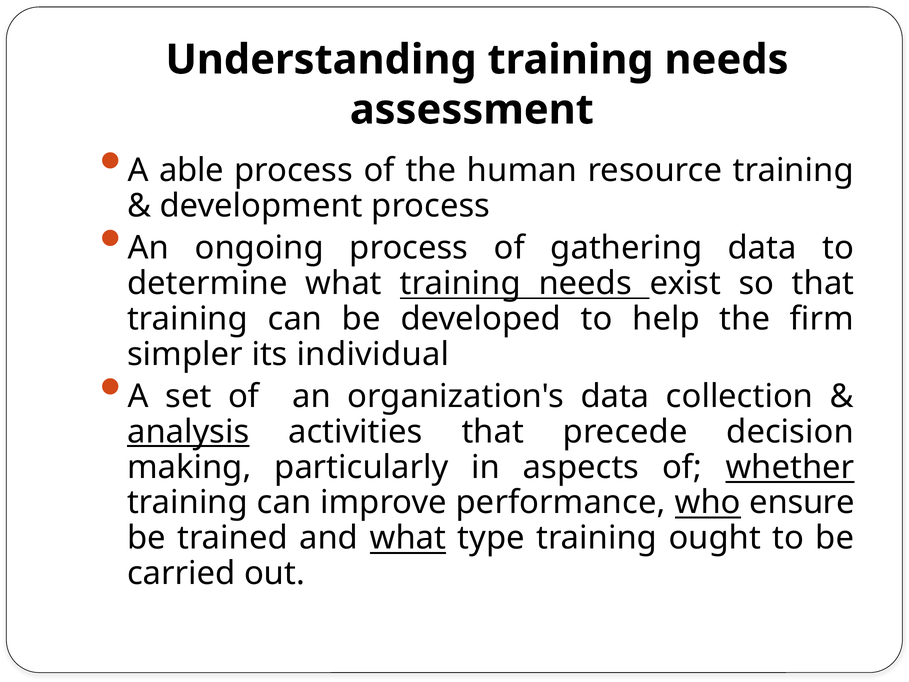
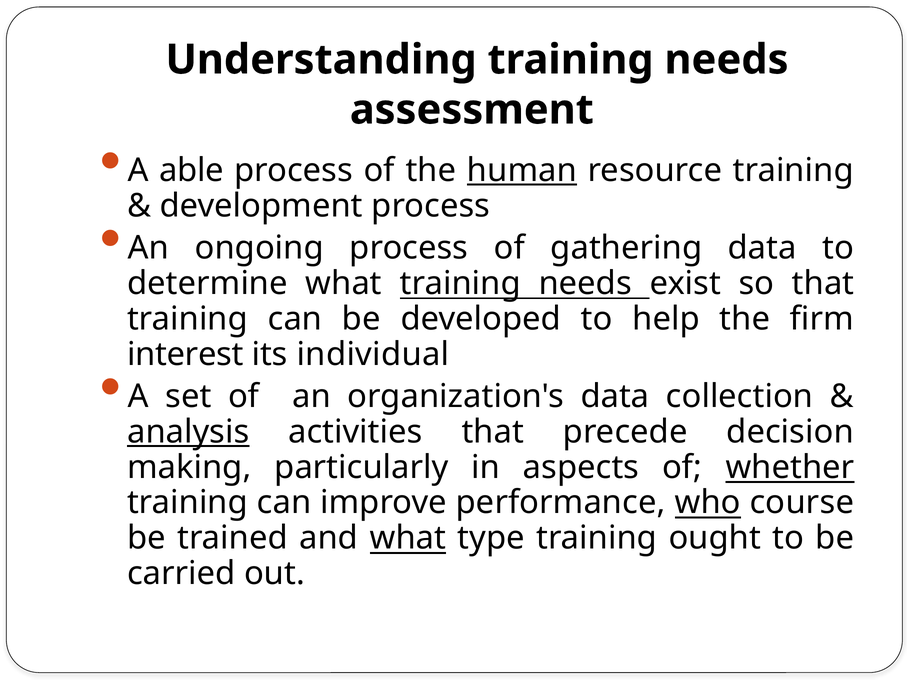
human underline: none -> present (522, 170)
simpler: simpler -> interest (185, 354)
ensure: ensure -> course (802, 502)
